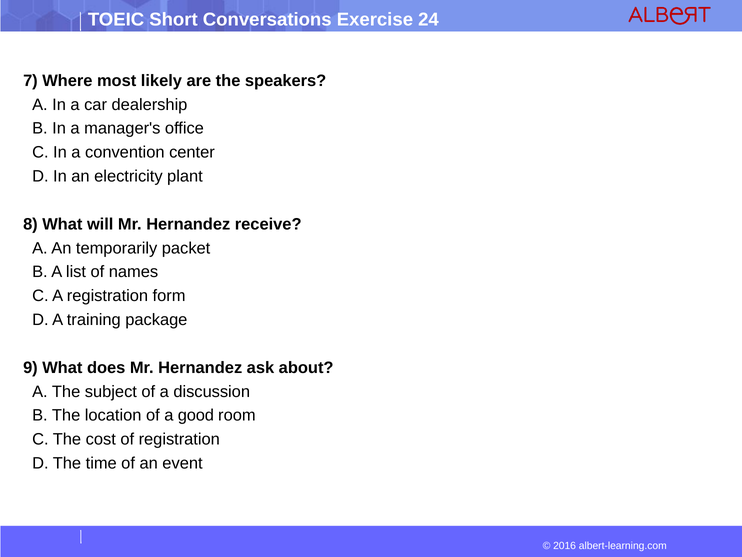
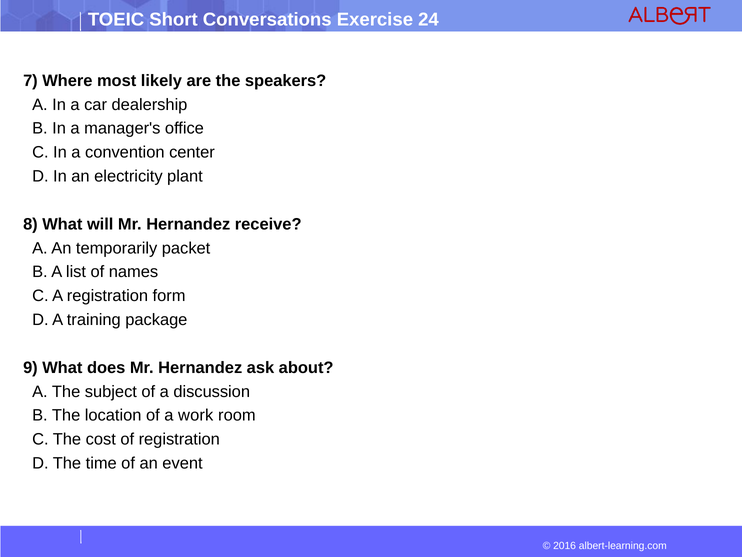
good: good -> work (196, 415)
